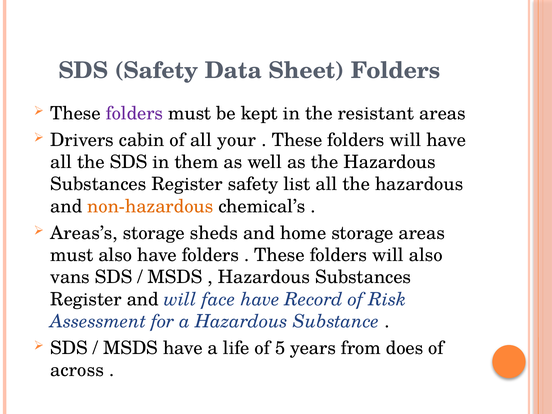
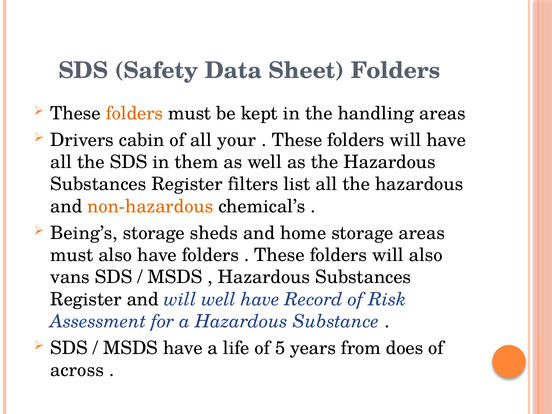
folders colour: purple -> orange (134, 113)
resistant: resistant -> handling (376, 113)
Register safety: safety -> filters (253, 184)
Areas’s: Areas’s -> Being’s (84, 233)
will face: face -> well (219, 299)
